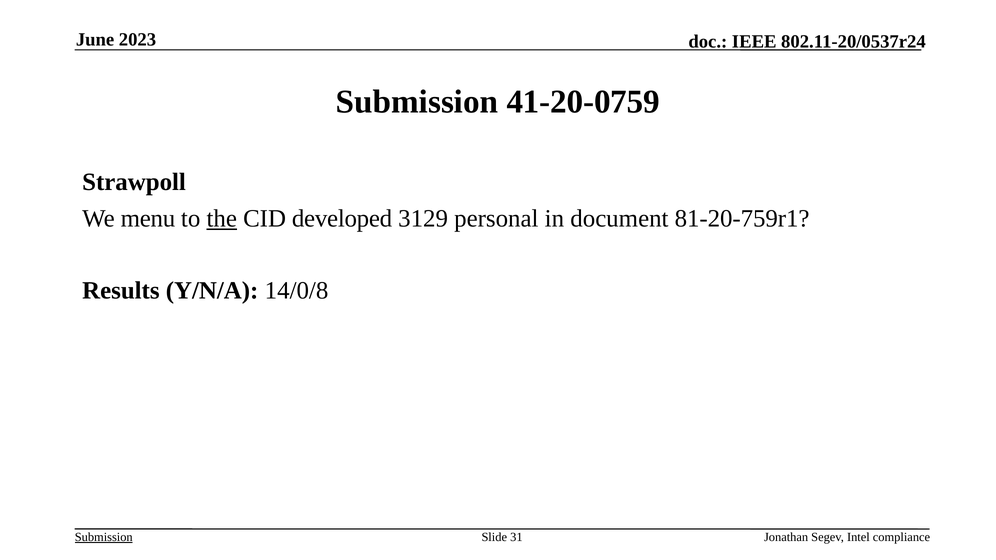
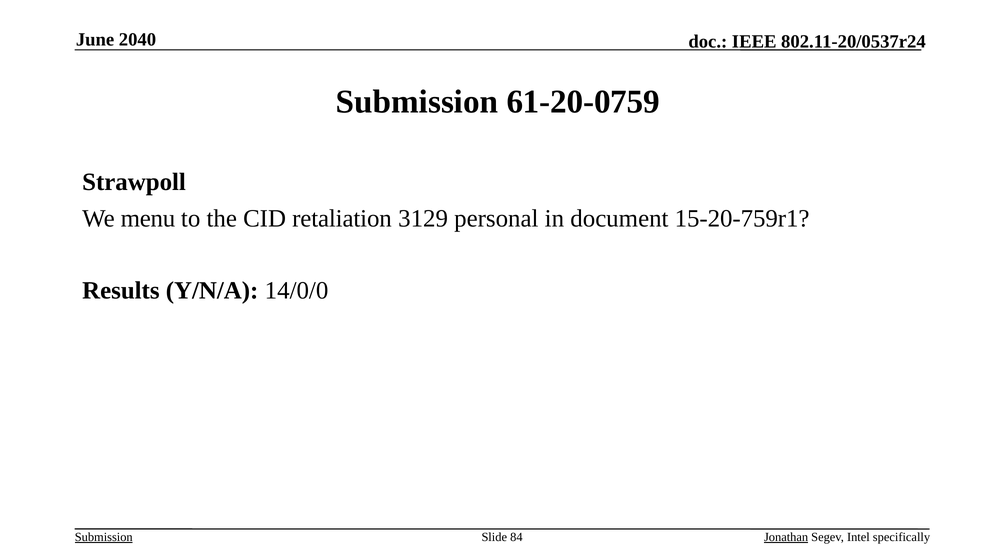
2023: 2023 -> 2040 (137, 40)
41-20-0759: 41-20-0759 -> 61-20-0759 (583, 102)
the underline: present -> none (222, 218)
developed: developed -> retaliation (342, 218)
81-20-759r1: 81-20-759r1 -> 15-20-759r1 (742, 218)
14/0/8: 14/0/8 -> 14/0/0 (297, 291)
31: 31 -> 84 (516, 537)
Jonathan underline: none -> present (786, 537)
compliance: compliance -> specifically (901, 537)
